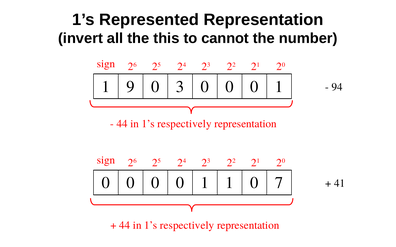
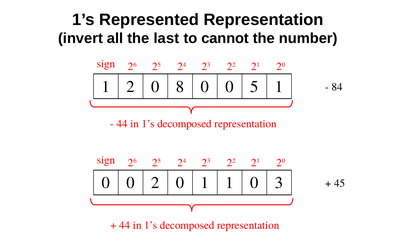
this: this -> last (166, 38)
1 9: 9 -> 2 (131, 87)
3: 3 -> 8 (180, 87)
0: 0 -> 5 (254, 87)
94: 94 -> 84 (337, 87)
respectively: respectively -> decomposed (184, 124)
0: 0 -> 2 (155, 183)
7: 7 -> 3 (279, 183)
41: 41 -> 45 (340, 184)
respectively: respectively -> decomposed (187, 226)
